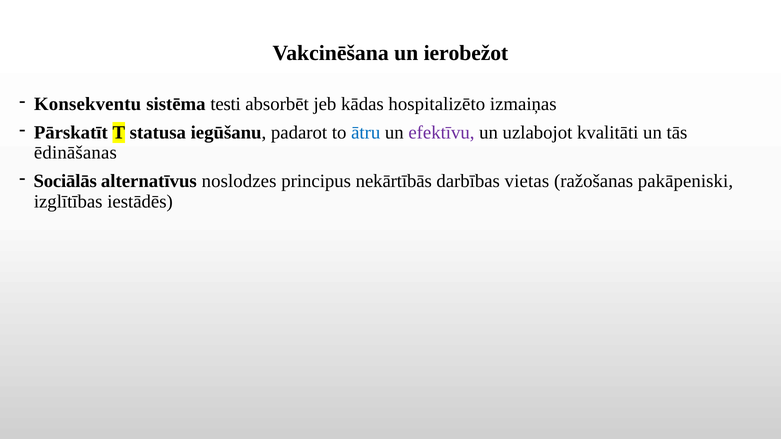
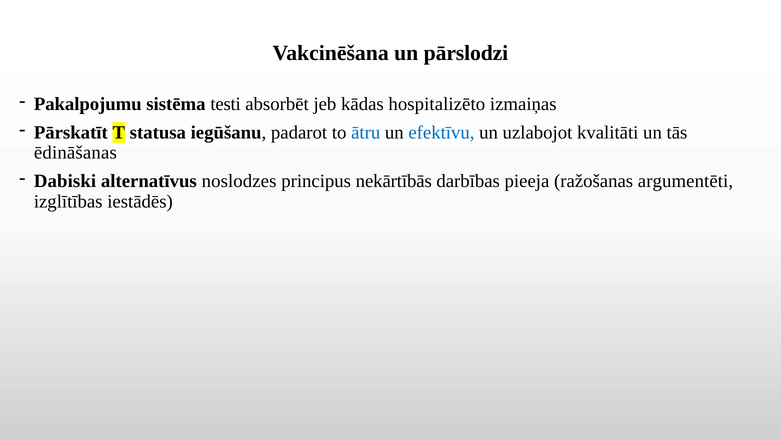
ierobežot: ierobežot -> pārslodzi (466, 53)
Konsekventu: Konsekventu -> Pakalpojumu (88, 104)
efektīvu colour: purple -> blue (441, 133)
Sociālās: Sociālās -> Dabiski (65, 181)
vietas: vietas -> pieeja (527, 181)
pakāpeniski: pakāpeniski -> argumentēti (685, 181)
